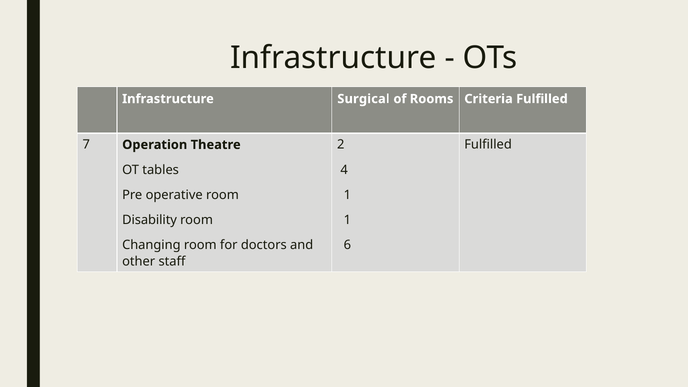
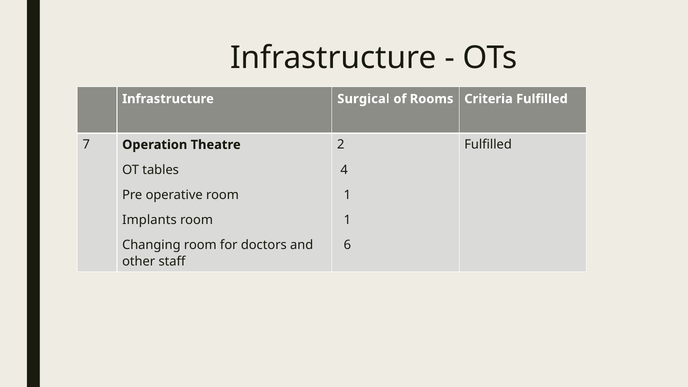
Disability: Disability -> Implants (149, 220)
